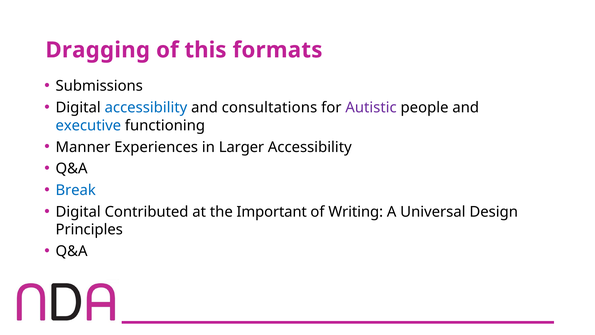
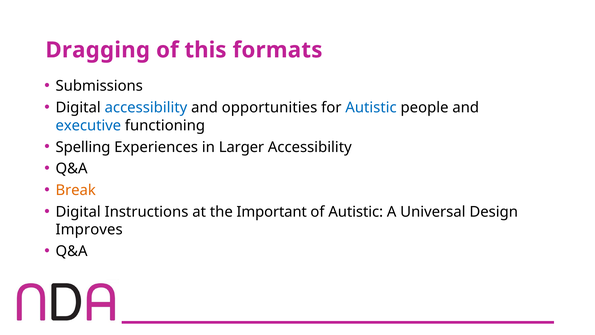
consultations: consultations -> opportunities (270, 108)
Autistic colour: purple -> blue (371, 108)
Manner: Manner -> Spelling (83, 147)
Break colour: blue -> orange (76, 190)
Contributed: Contributed -> Instructions (147, 212)
of Writing: Writing -> Autistic (356, 212)
Principles: Principles -> Improves (89, 230)
